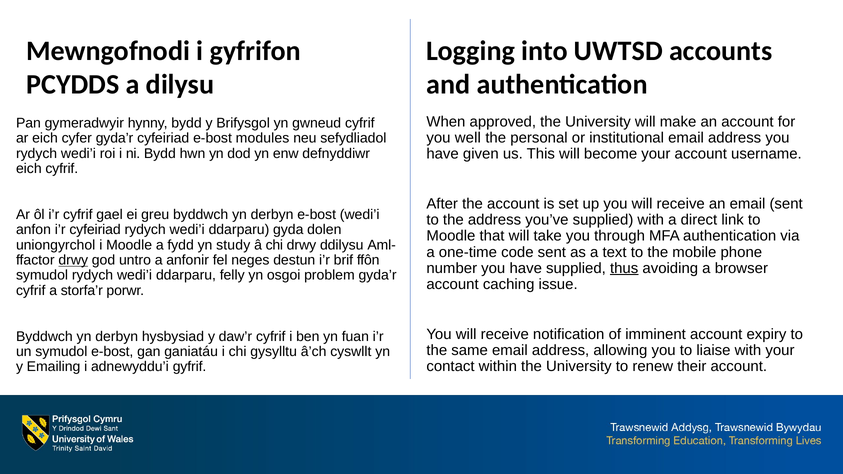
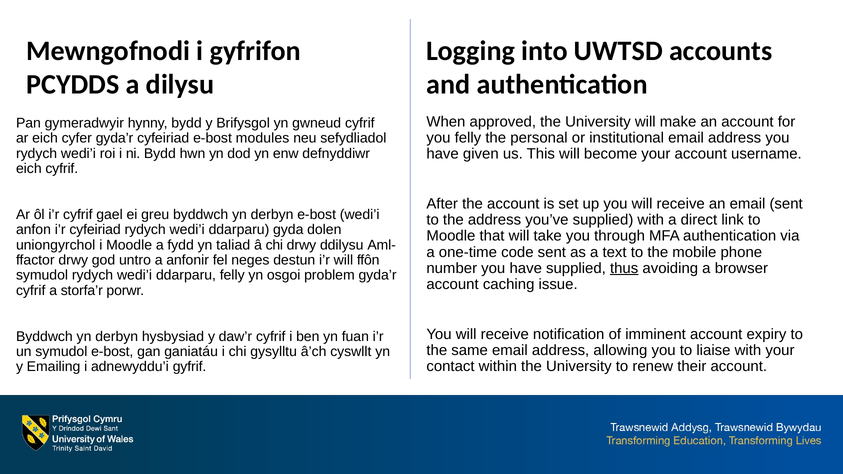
you well: well -> felly (468, 138)
study: study -> taliad (233, 245)
drwy underline: present -> none (73, 260)
i’r brif: brif -> will (343, 260)
